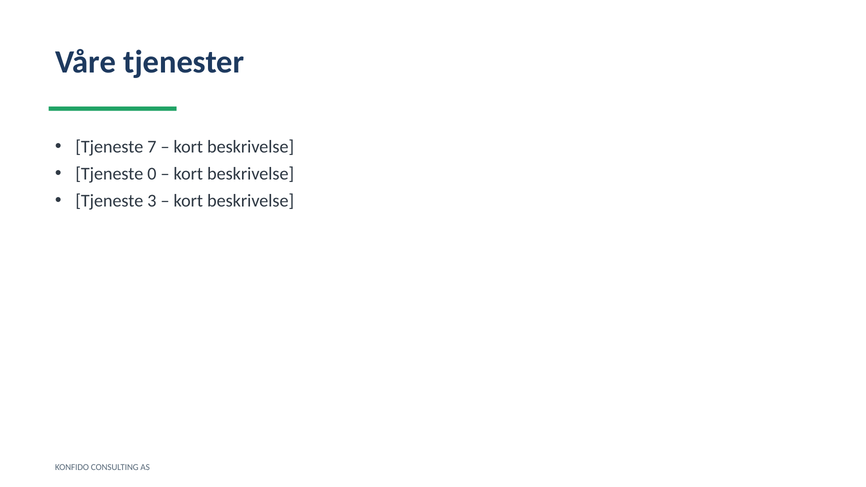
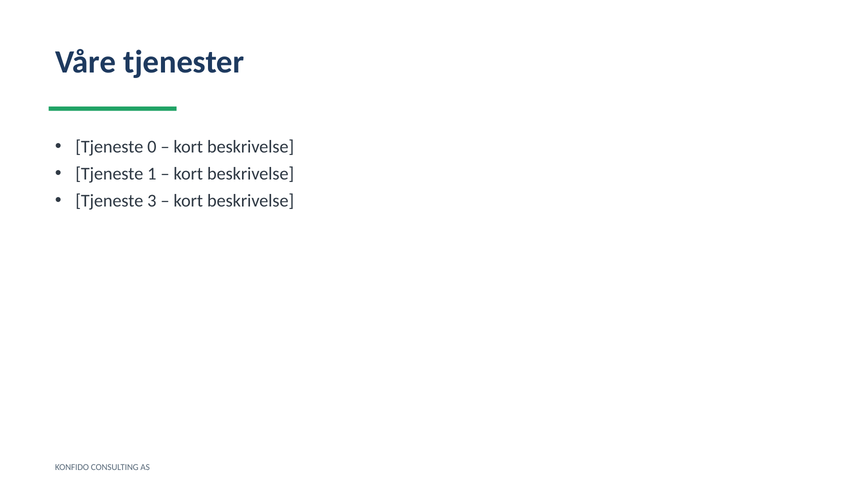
7: 7 -> 0 (152, 147)
0: 0 -> 1 (152, 174)
